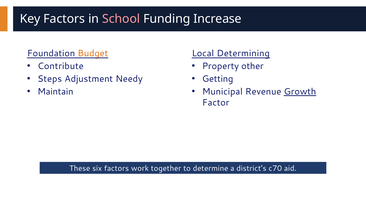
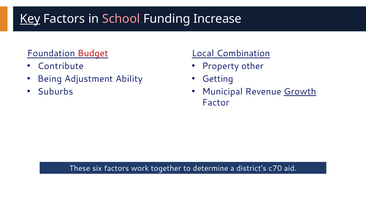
Key underline: none -> present (30, 19)
Budget colour: orange -> red (93, 53)
Determining: Determining -> Combination (243, 53)
Steps: Steps -> Being (50, 79)
Needy: Needy -> Ability (129, 79)
Maintain: Maintain -> Suburbs (55, 92)
